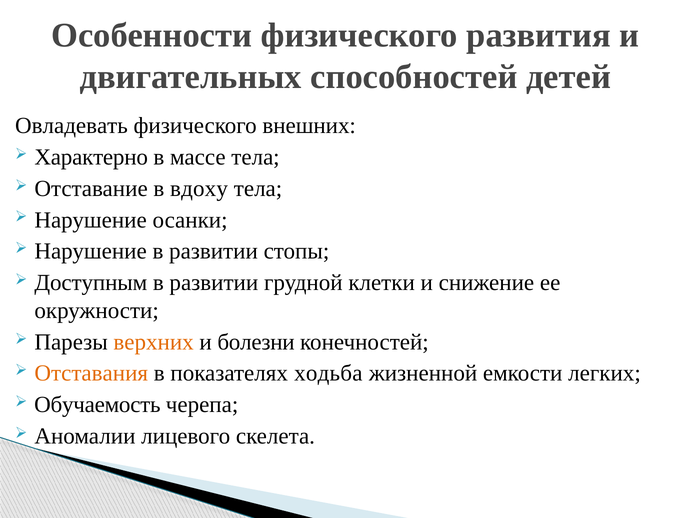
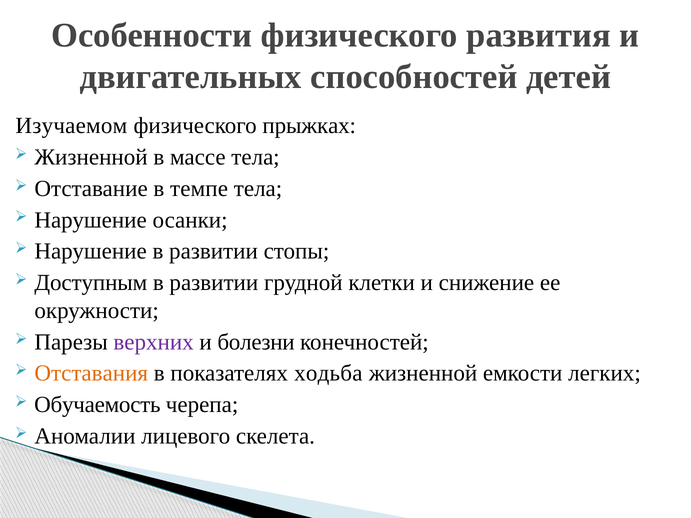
Овладевать: Овладевать -> Изучаемом (71, 126)
внешних: внешних -> прыжках (309, 126)
Характерно: Характерно -> Жизненной (91, 157)
вдоху: вдоху -> темпе (199, 189)
верхних colour: orange -> purple (154, 342)
